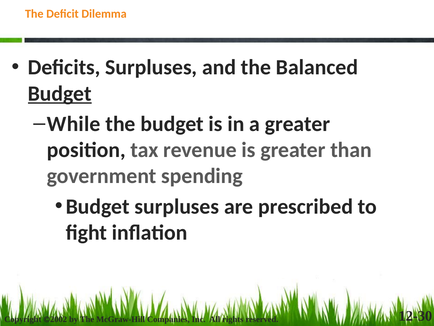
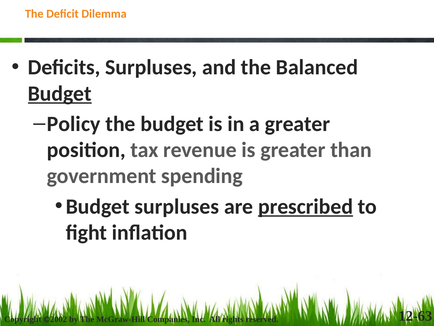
While: While -> Policy (74, 124)
prescribed underline: none -> present (306, 206)
12-30: 12-30 -> 12-63 (415, 316)
